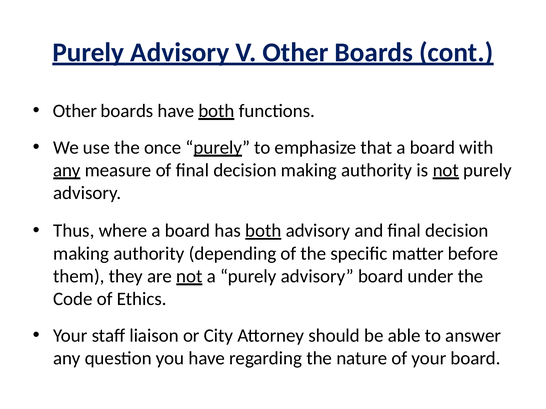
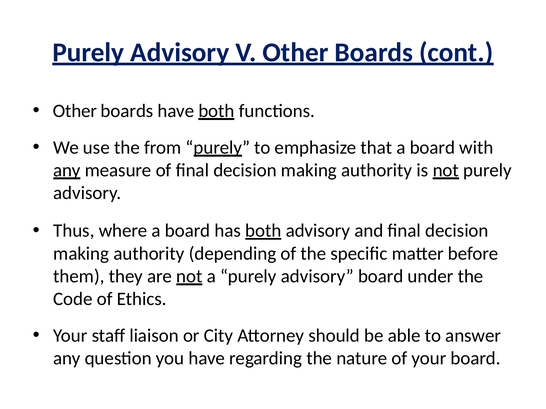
once: once -> from (163, 148)
